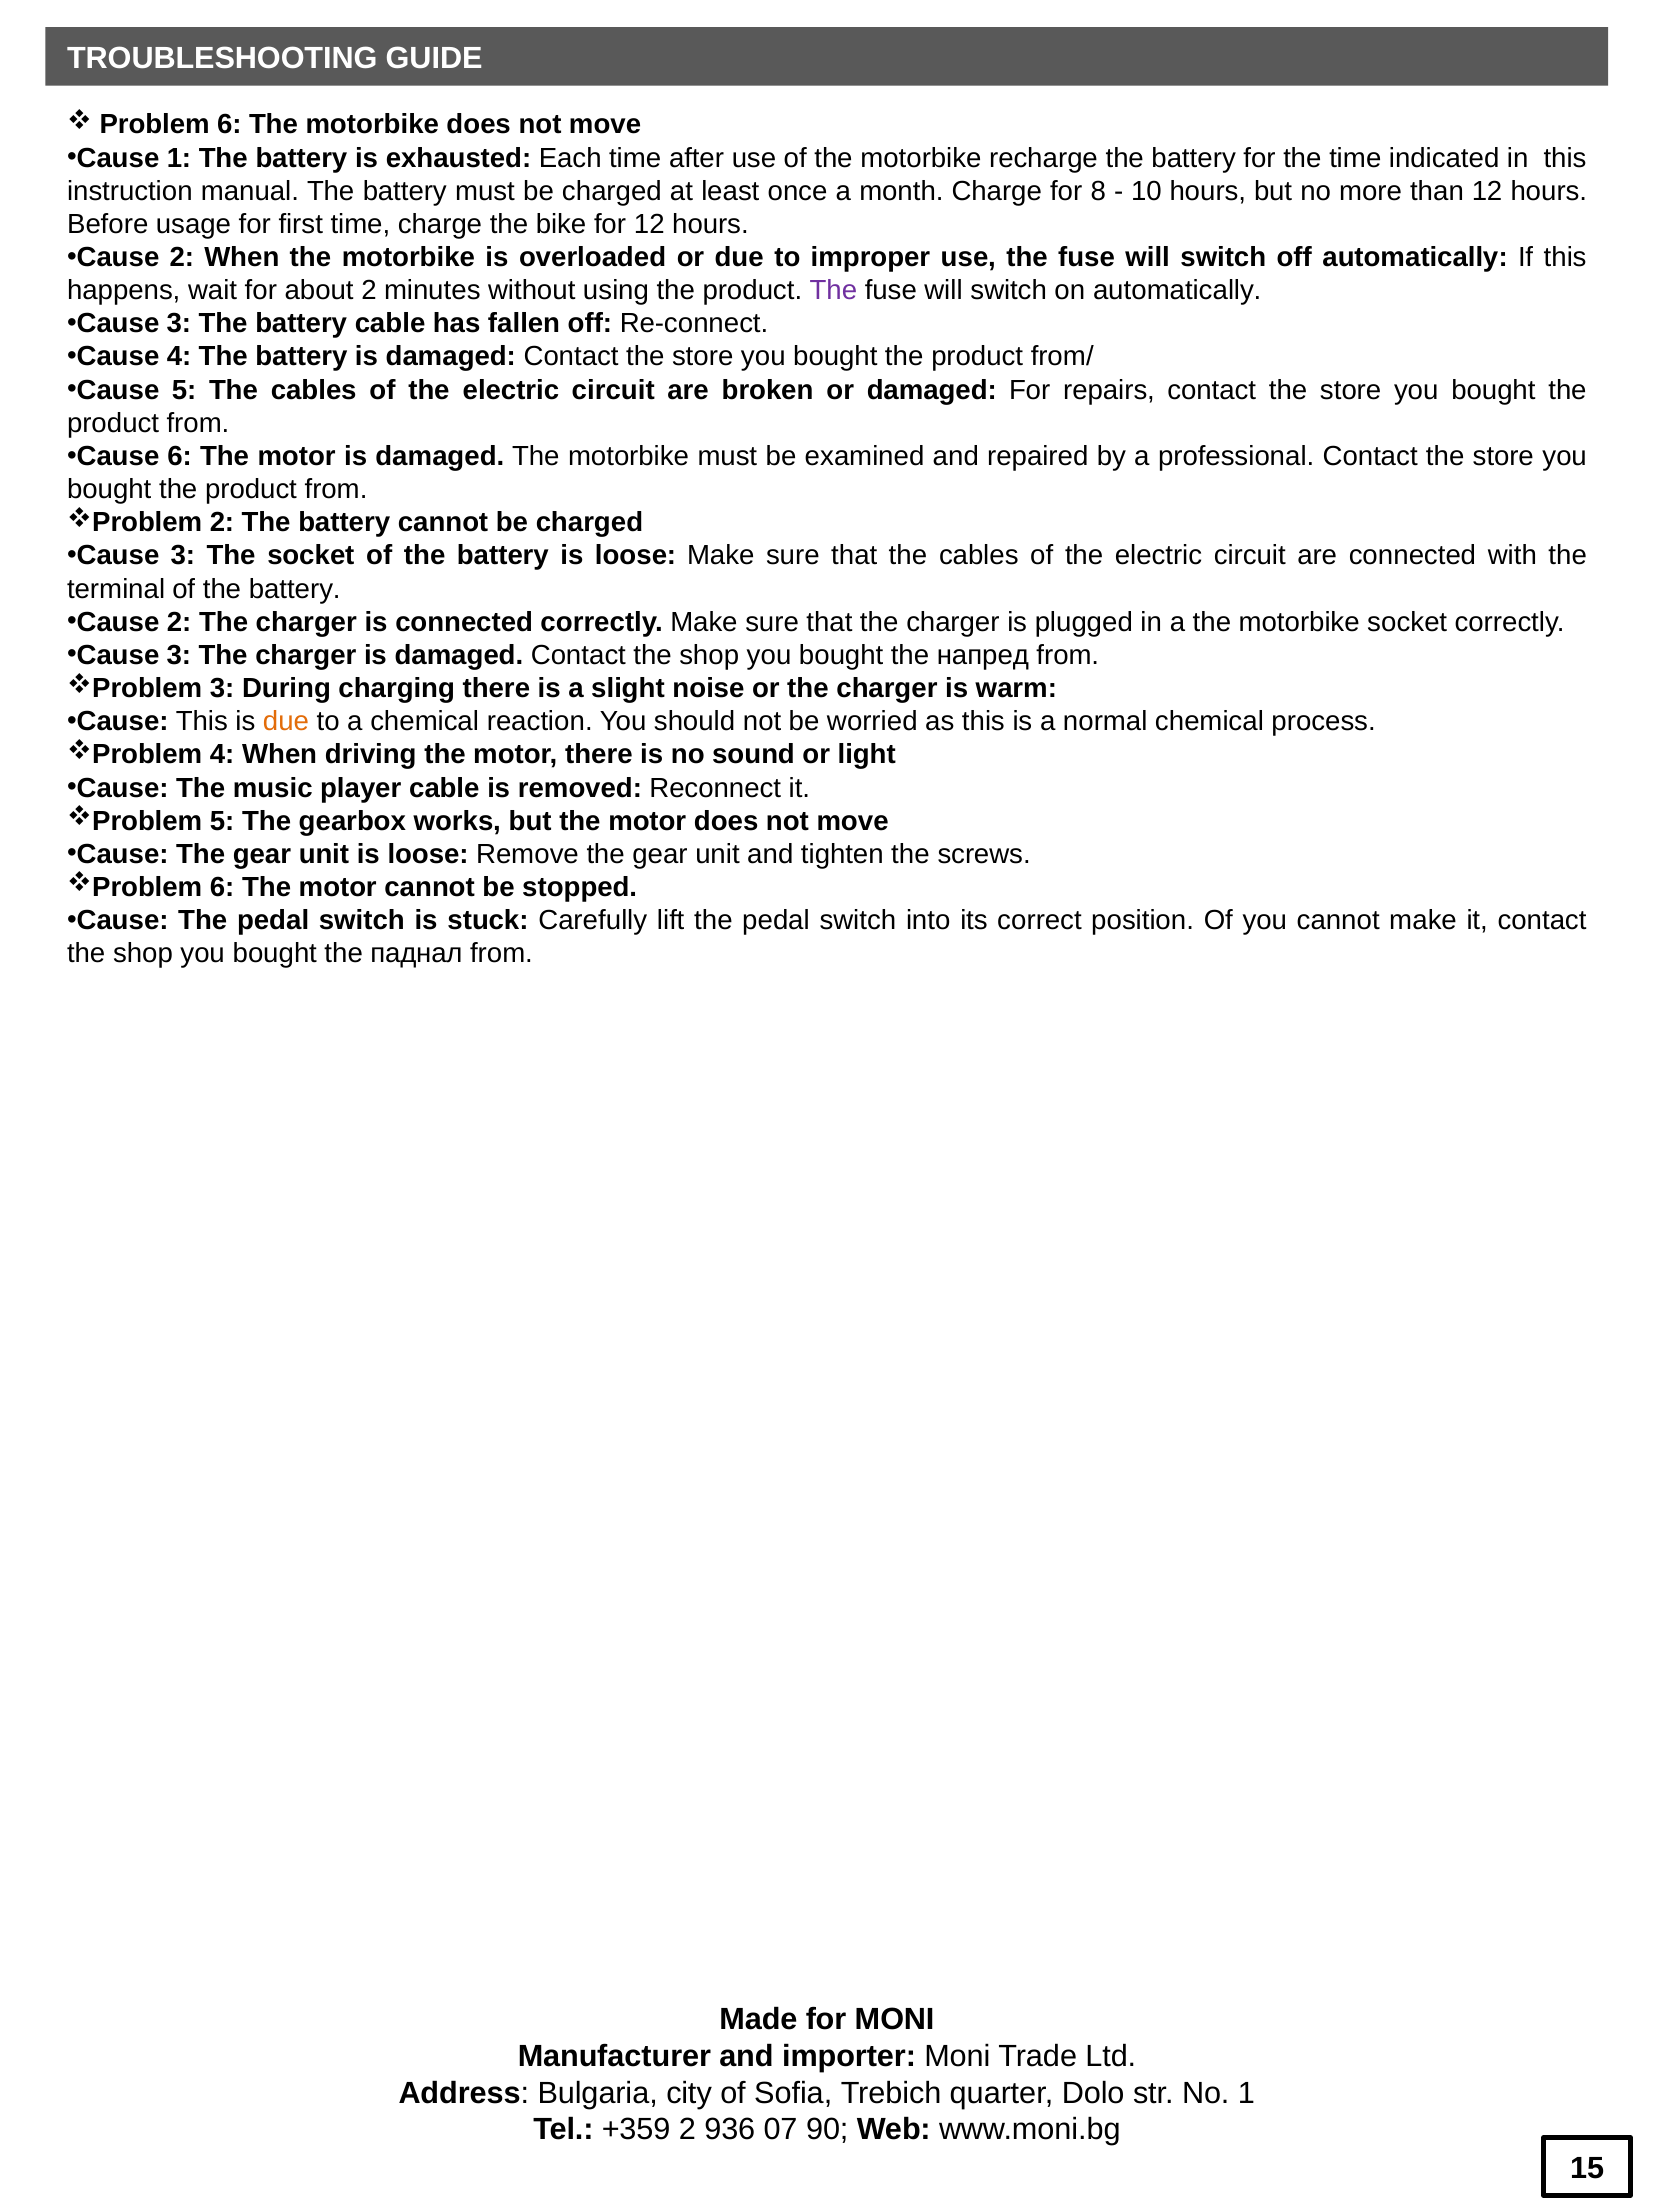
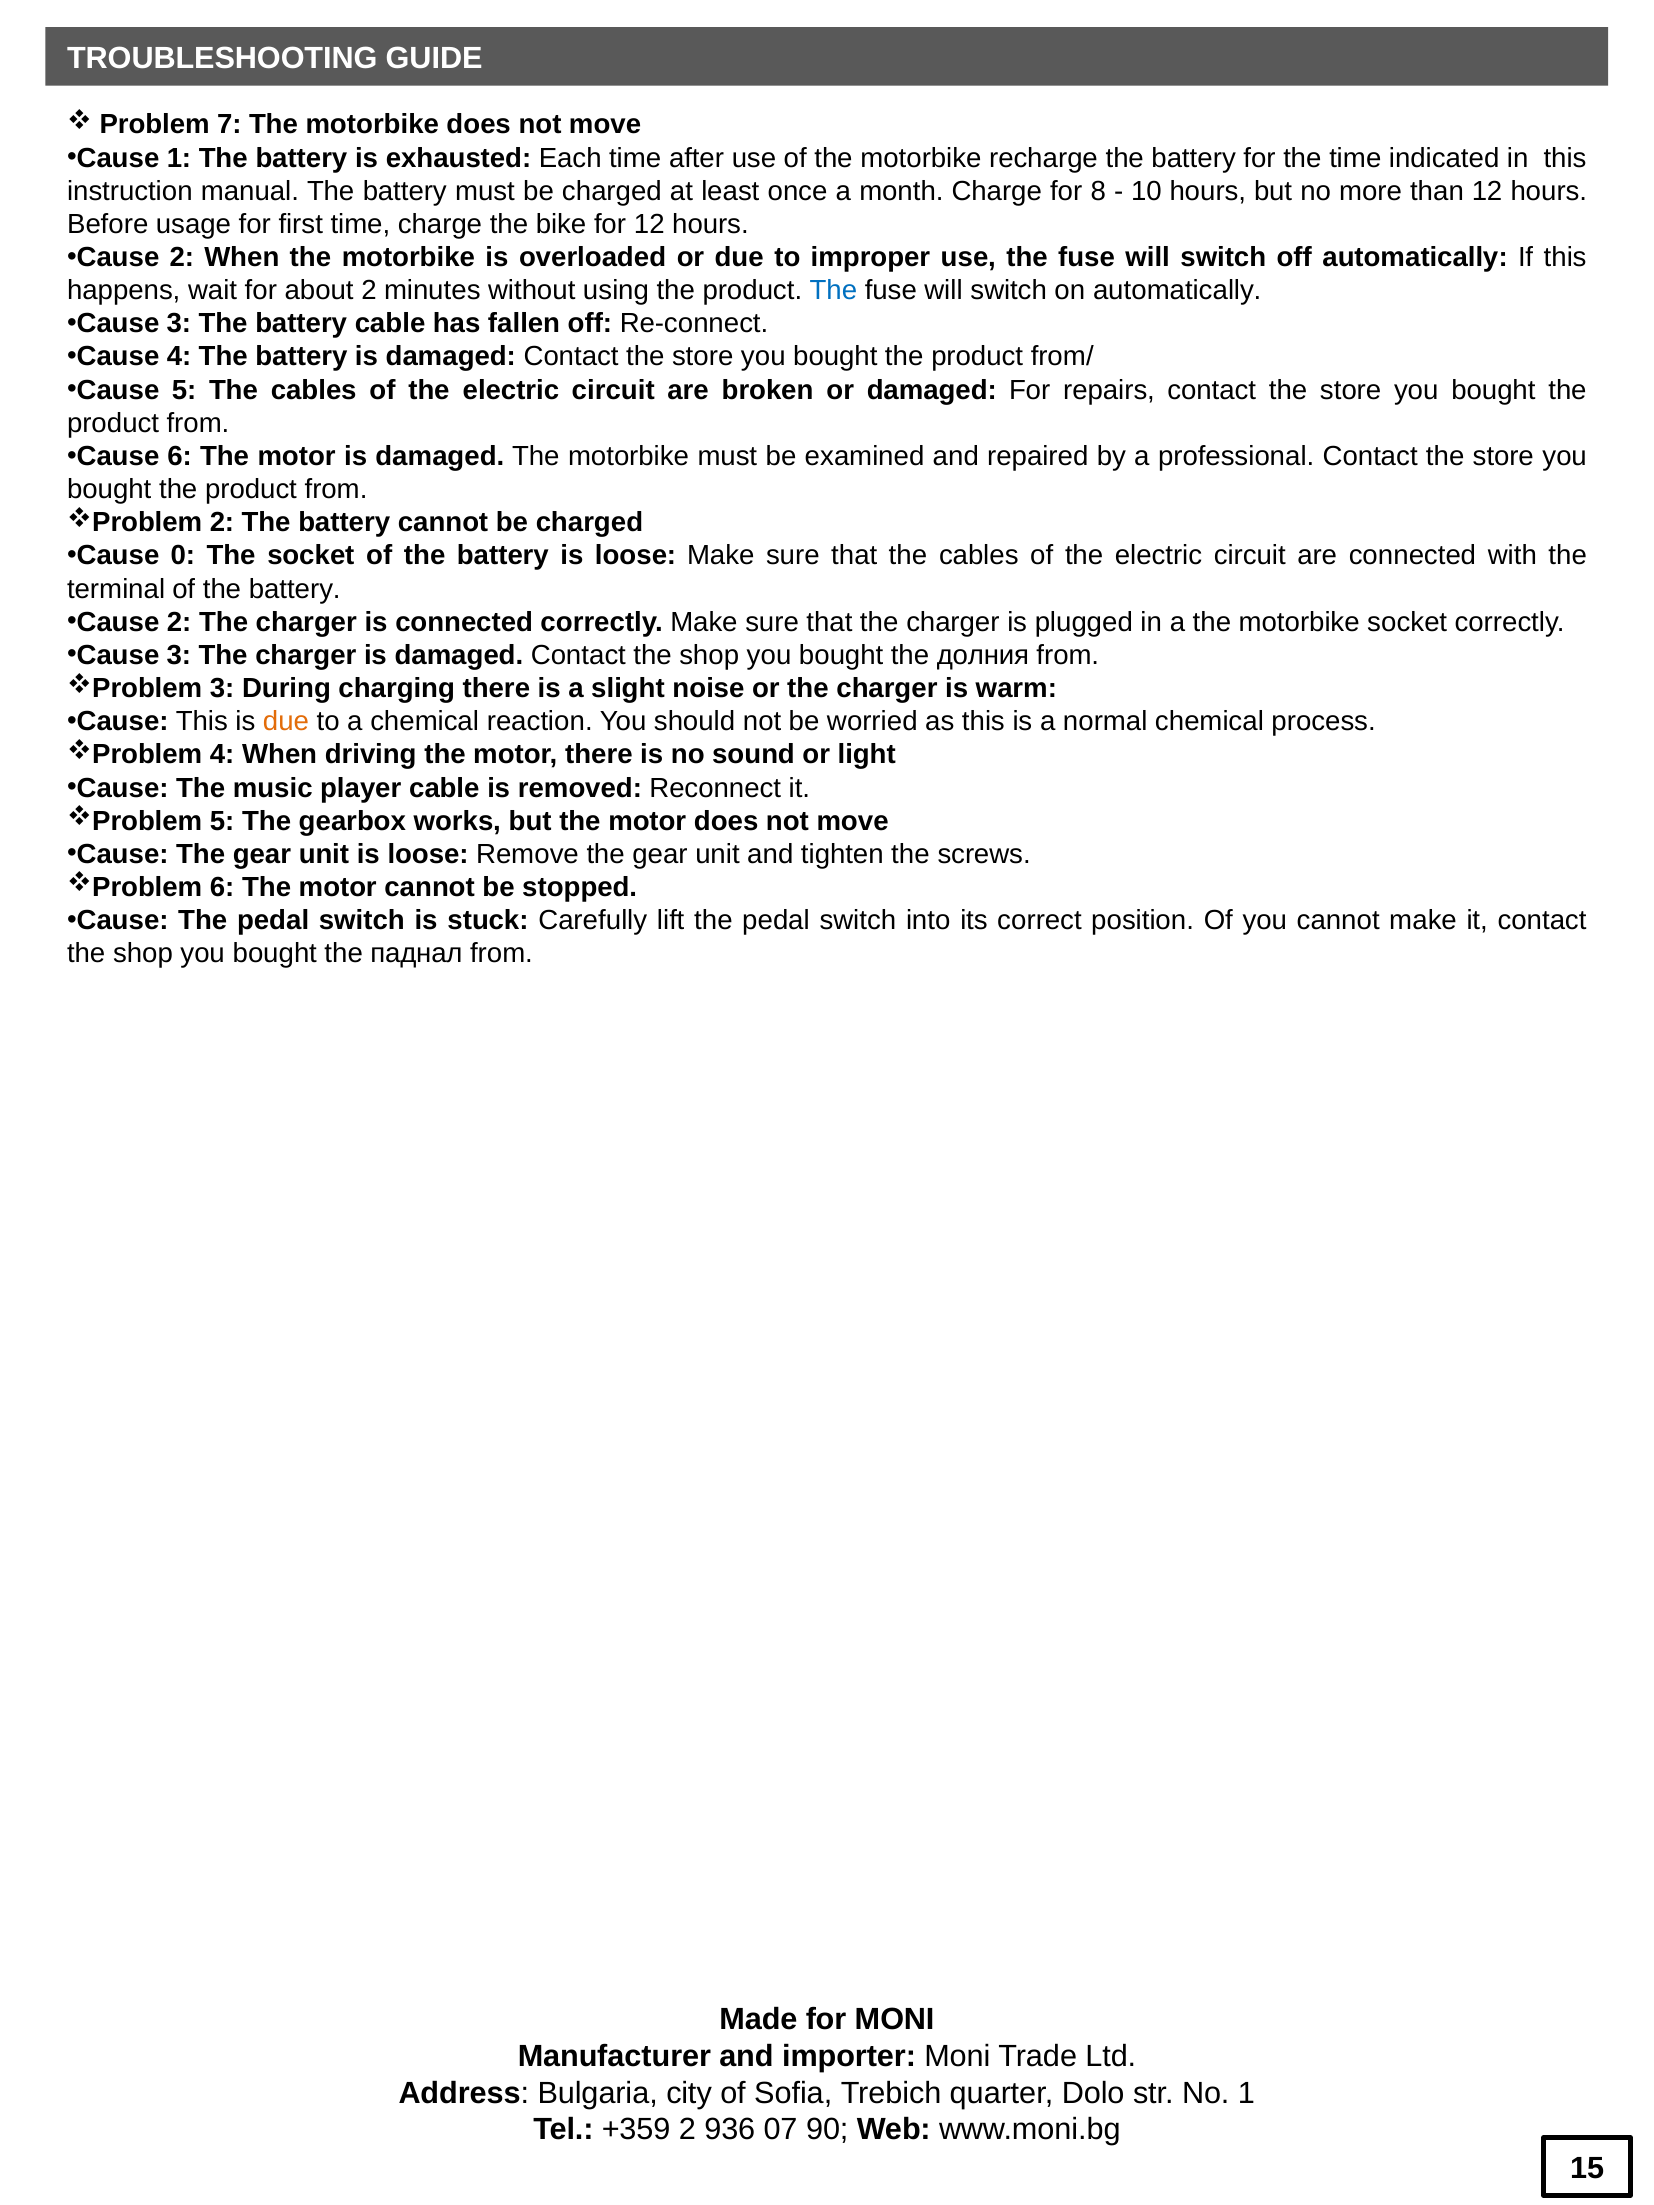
Problem 6: 6 -> 7 (229, 125)
The colour: purple -> blue (833, 291)
3: 3 -> 0 (183, 556)
напред: напред -> долния (983, 655)
